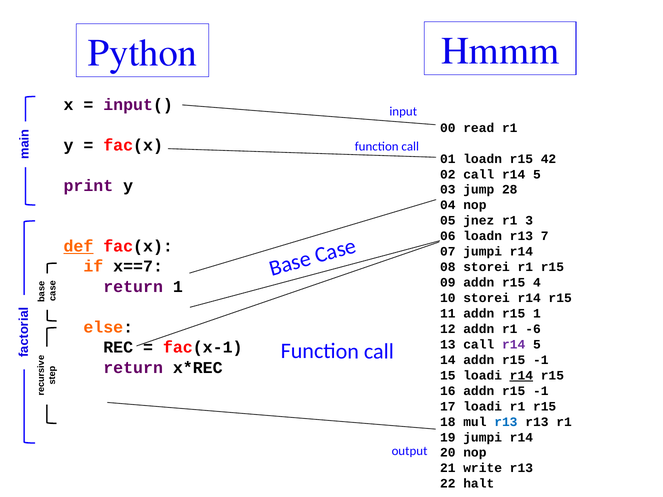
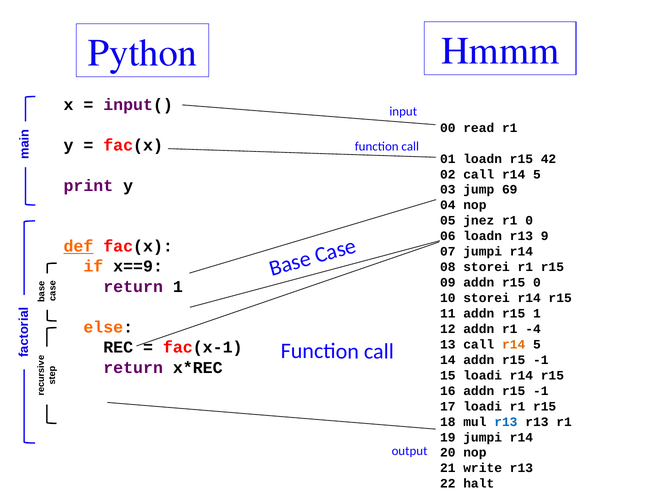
28: 28 -> 69 (510, 190)
r1 3: 3 -> 0 (529, 221)
7: 7 -> 9 (545, 236)
x==7: x==7 -> x==9 (138, 267)
r15 4: 4 -> 0 (537, 283)
-6: -6 -> -4 (533, 329)
r14 colour: purple -> orange (514, 345)
r14 underline: present -> none (521, 376)
